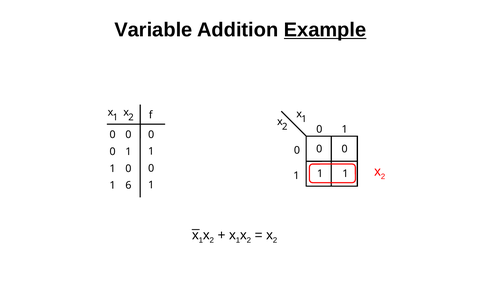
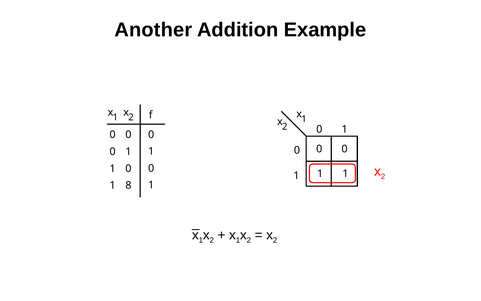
Variable: Variable -> Another (153, 30)
Example underline: present -> none (325, 30)
6: 6 -> 8 (128, 185)
